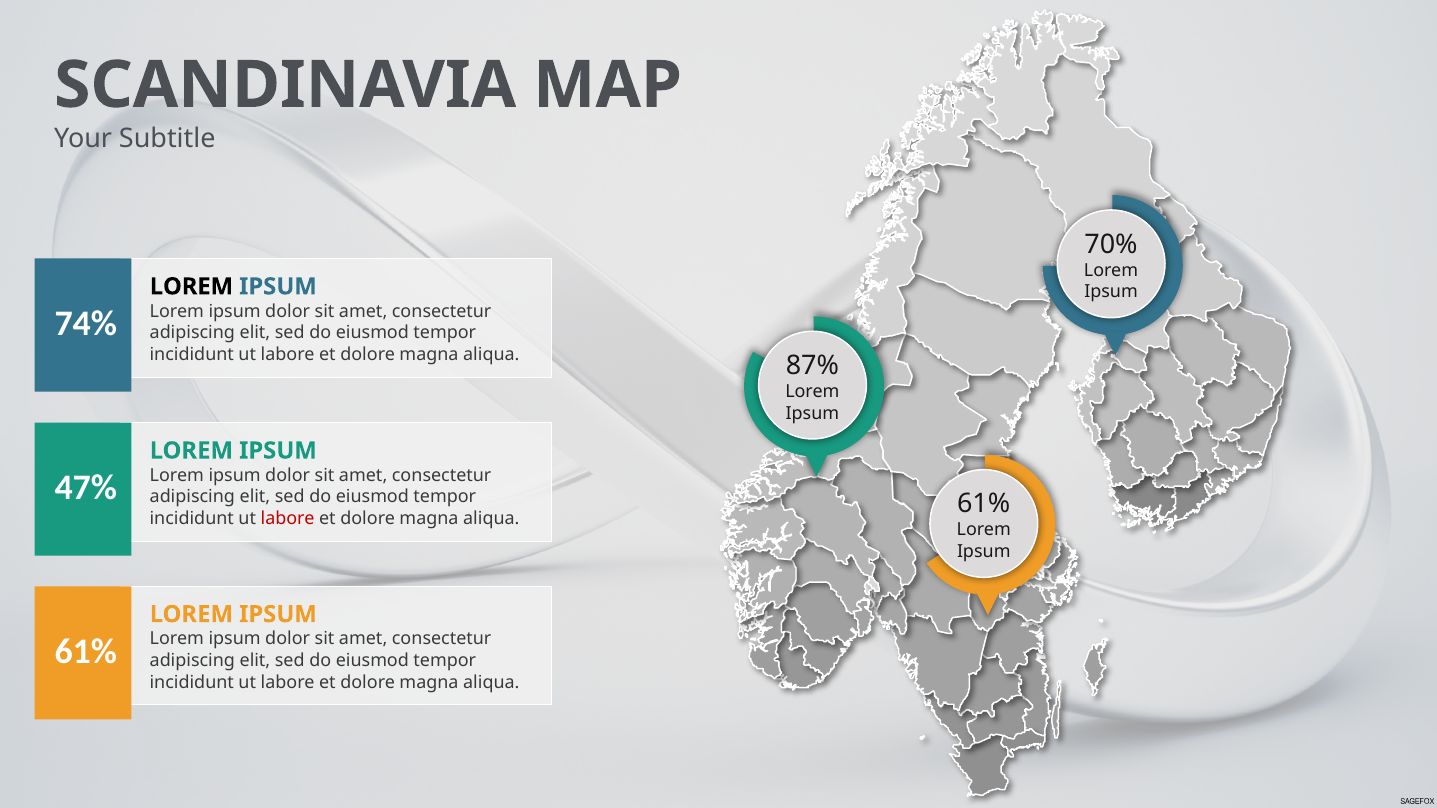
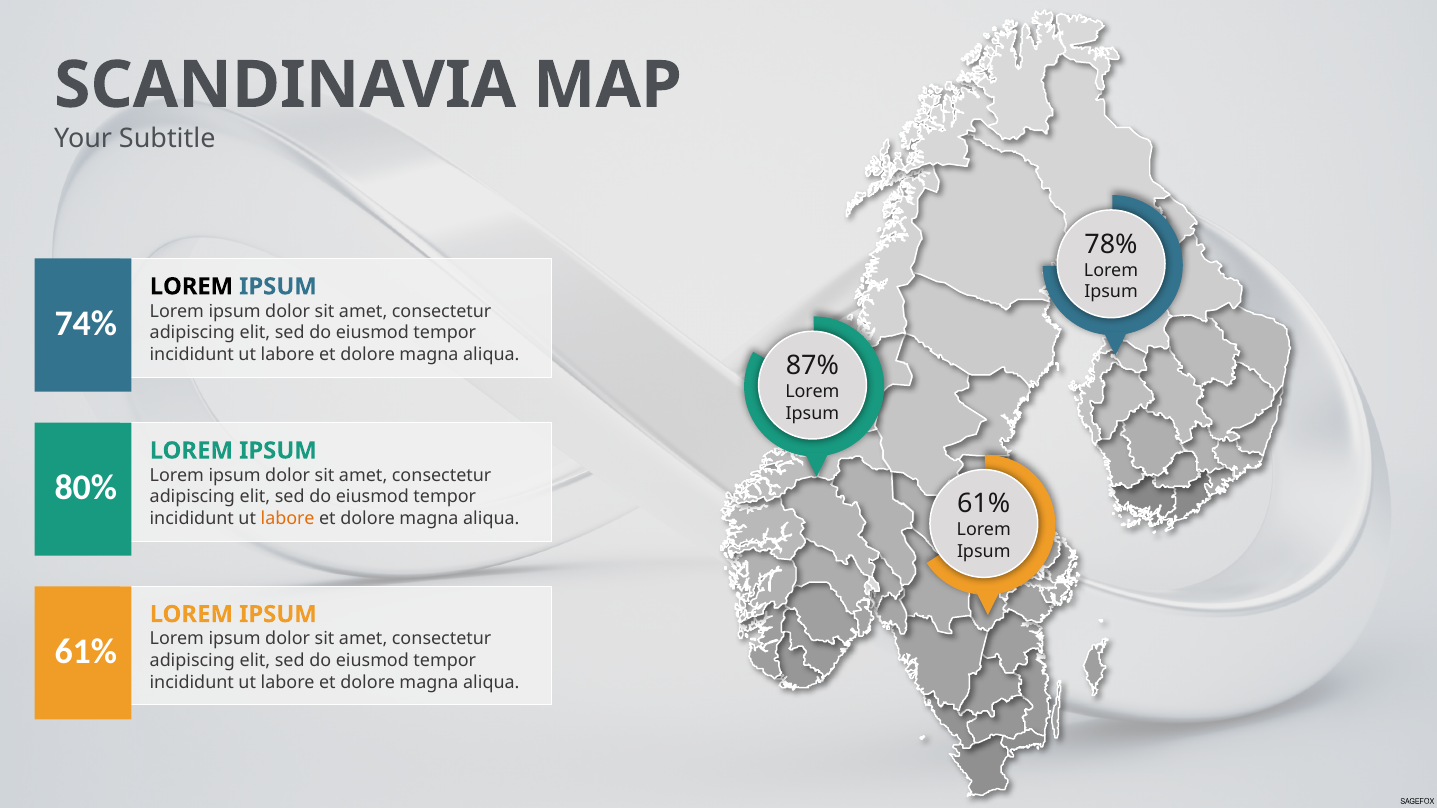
70%: 70% -> 78% (1111, 244)
47%: 47% -> 80% (86, 488)
labore colour: red -> orange (288, 519)
